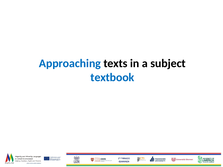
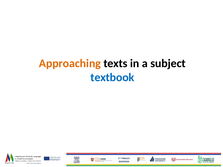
Approaching colour: blue -> orange (70, 63)
